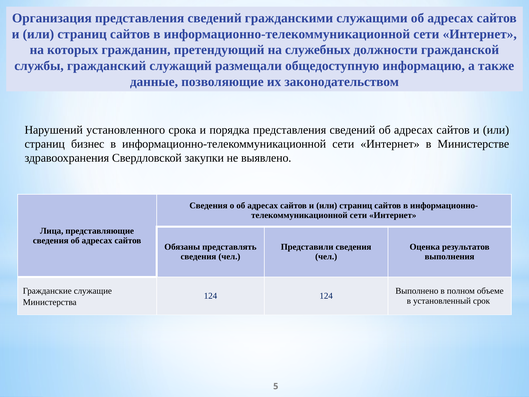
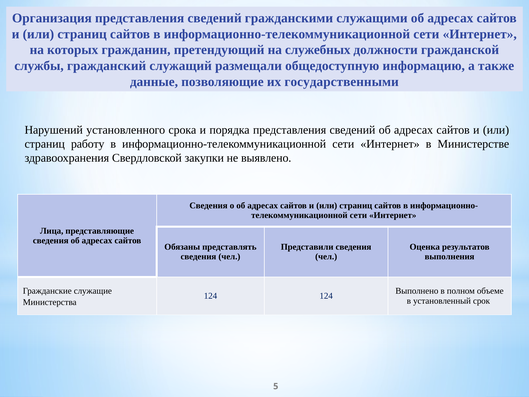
законодательством: законодательством -> государственными (342, 82)
бизнес: бизнес -> работу (88, 144)
